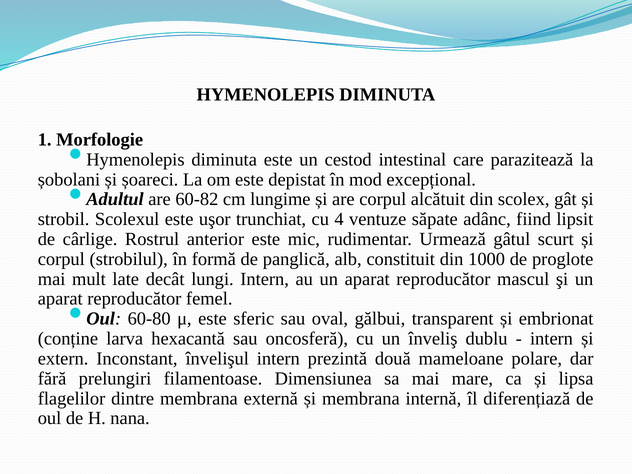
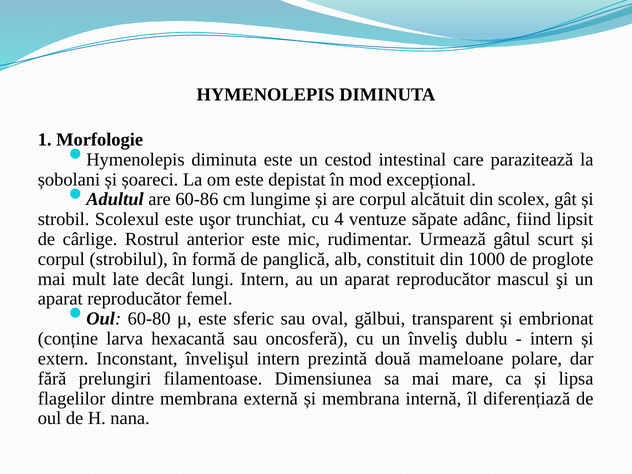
60-82: 60-82 -> 60-86 (197, 199)
